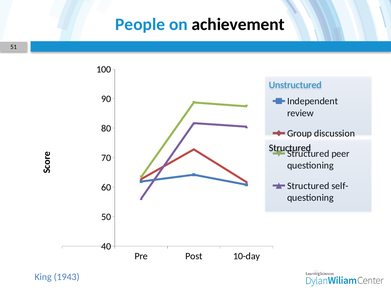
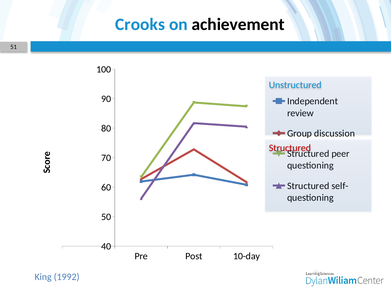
People: People -> Crooks (140, 24)
Structured colour: black -> red (290, 148)
1943: 1943 -> 1992 (67, 277)
